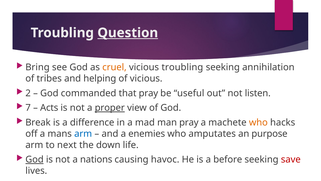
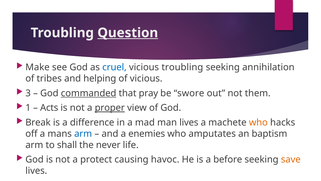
Bring: Bring -> Make (37, 67)
cruel colour: orange -> blue (114, 67)
2: 2 -> 3 (28, 93)
commanded underline: none -> present (89, 93)
useful: useful -> swore (189, 93)
listen: listen -> them (258, 93)
7: 7 -> 1 (28, 108)
man pray: pray -> lives (189, 122)
purpose: purpose -> baptism (269, 133)
next: next -> shall (67, 145)
down: down -> never (108, 145)
God underline: present -> none (34, 159)
nations: nations -> protect (96, 159)
save colour: red -> orange (291, 159)
